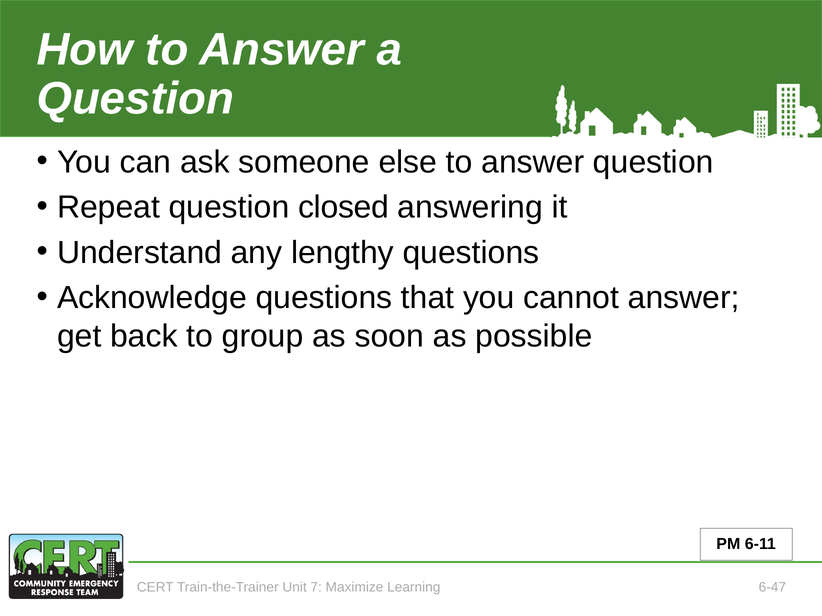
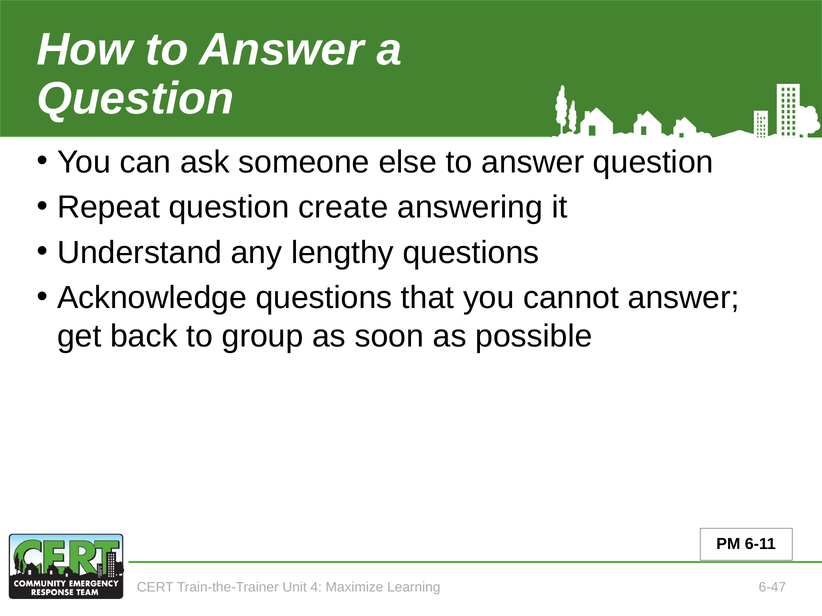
closed: closed -> create (343, 208)
7: 7 -> 4 (316, 588)
